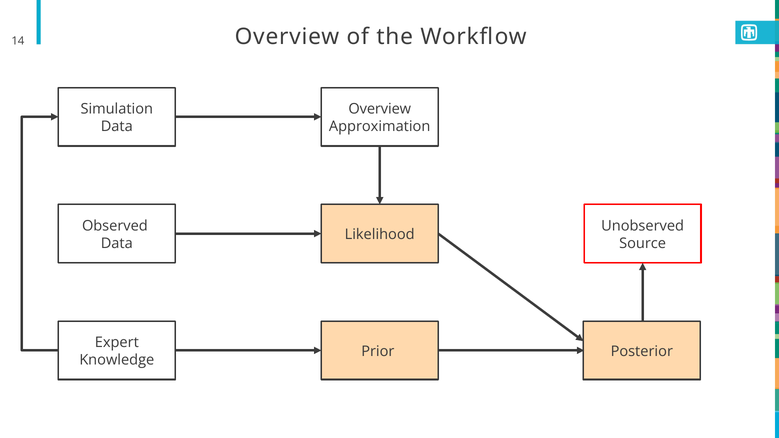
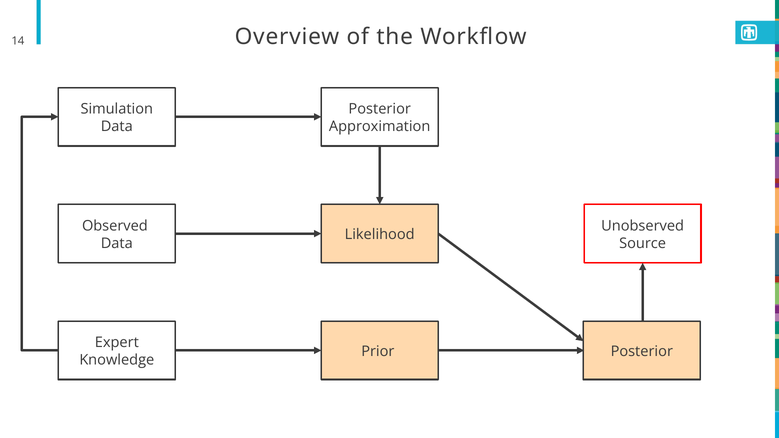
Overview: Overview -> Posterior (380, 109)
